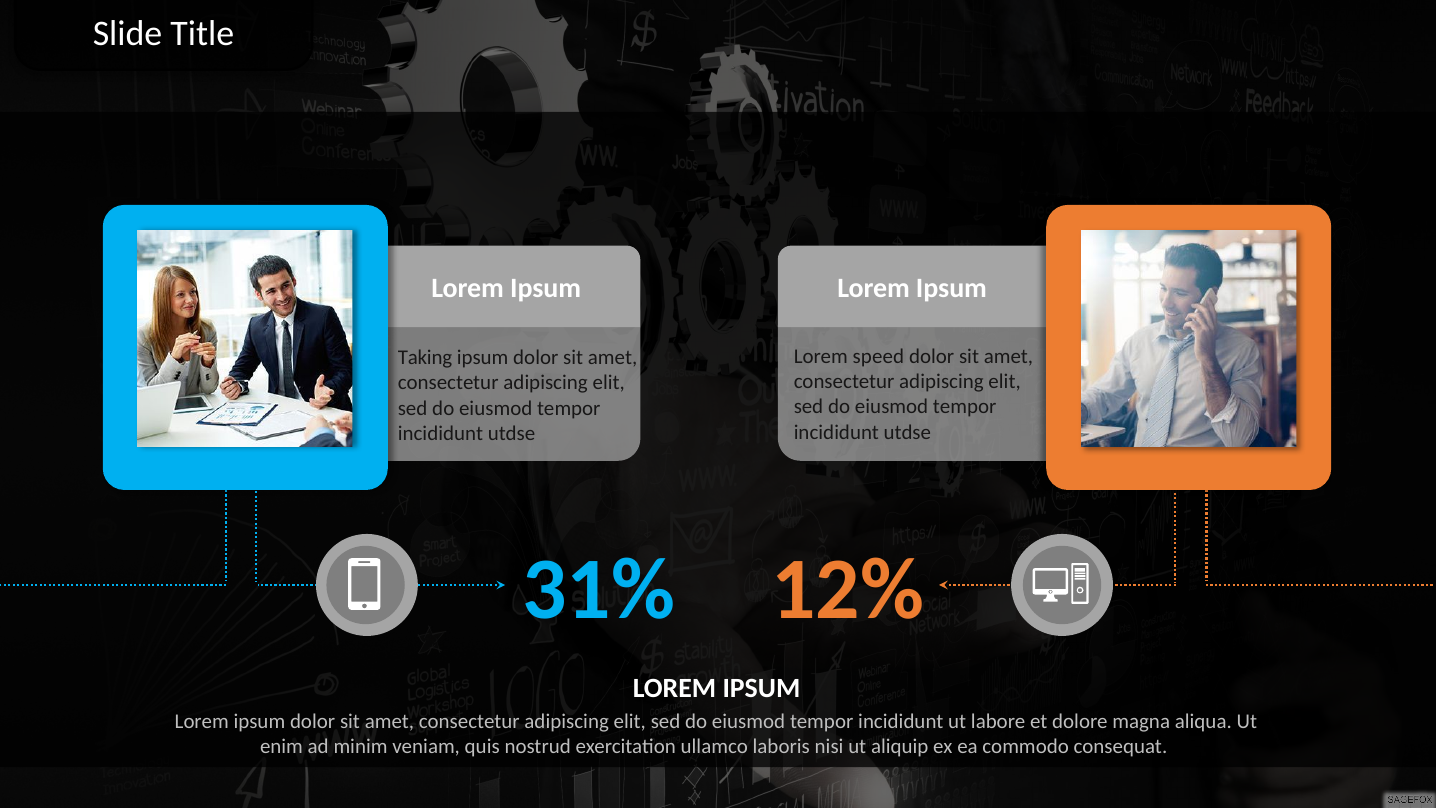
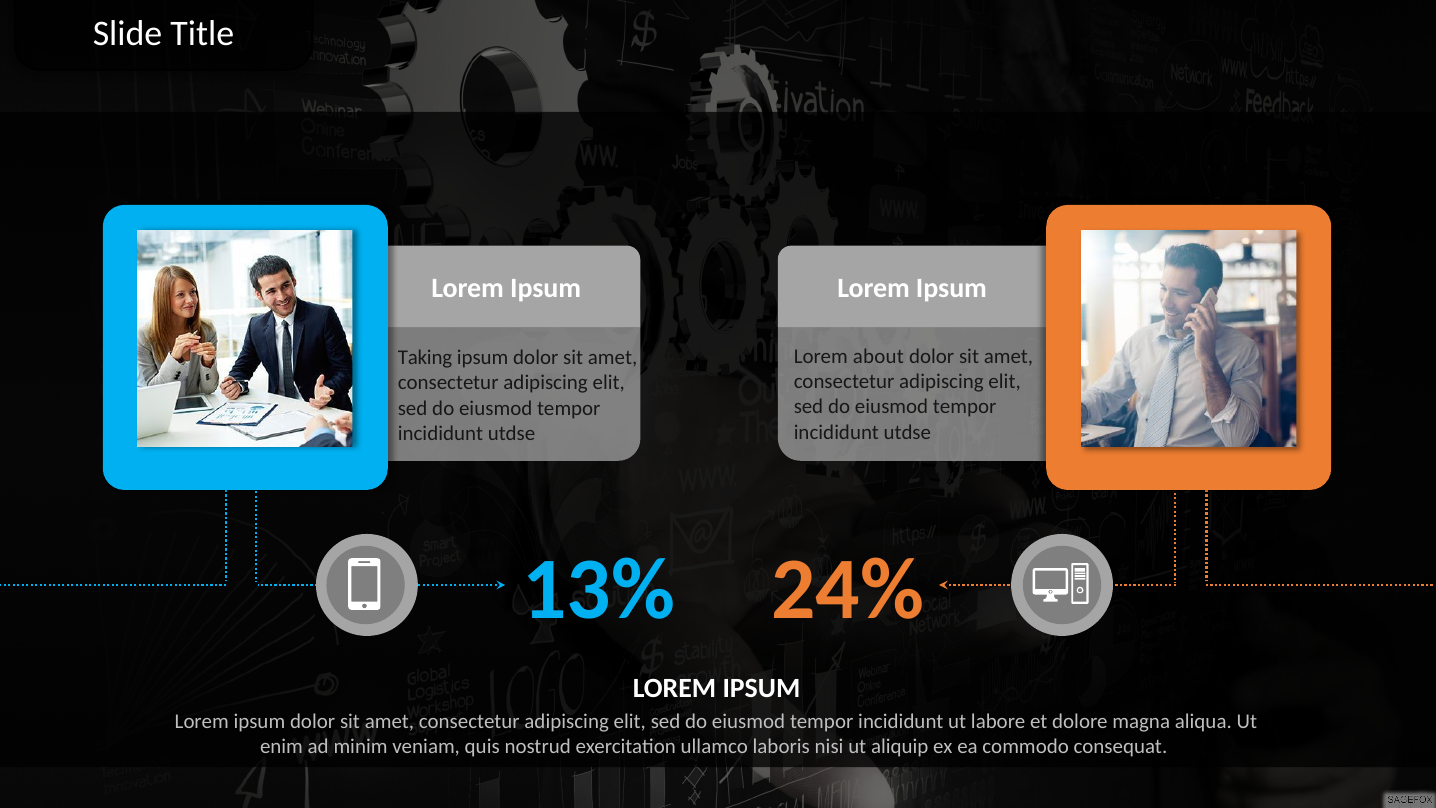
speed: speed -> about (878, 357)
31%: 31% -> 13% (599, 589)
12%: 12% -> 24% (848, 589)
